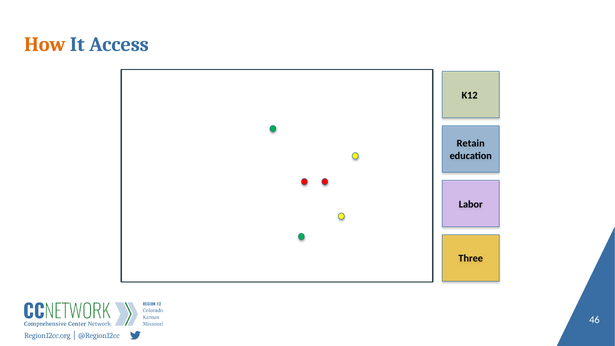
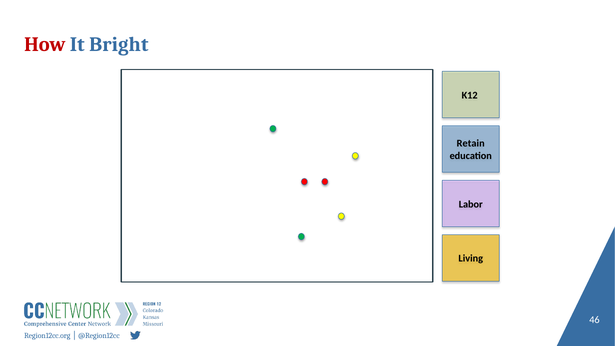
How colour: orange -> red (45, 44)
Access: Access -> Bright (119, 44)
Three: Three -> Living (471, 259)
